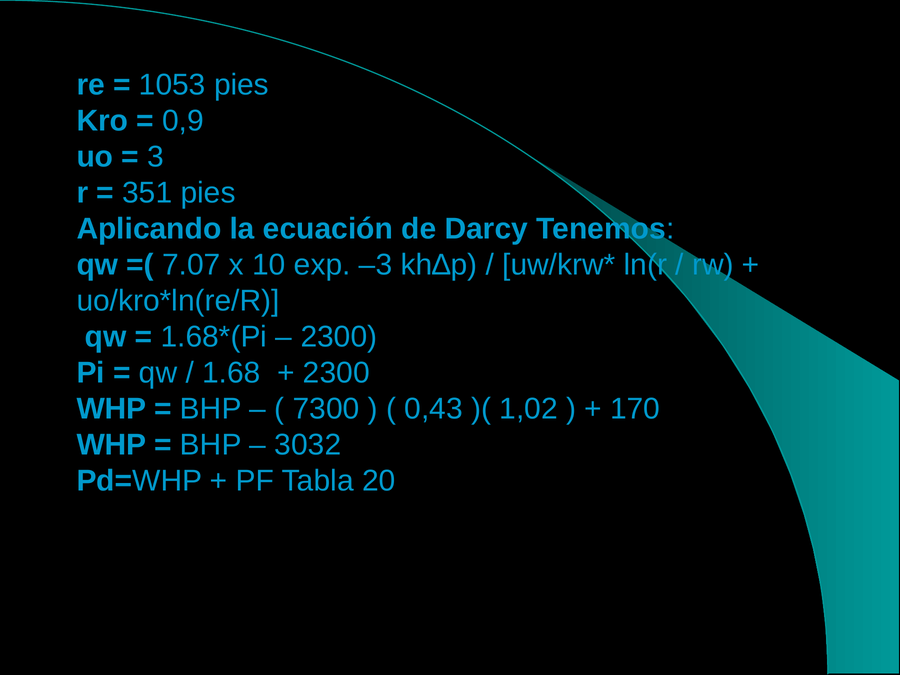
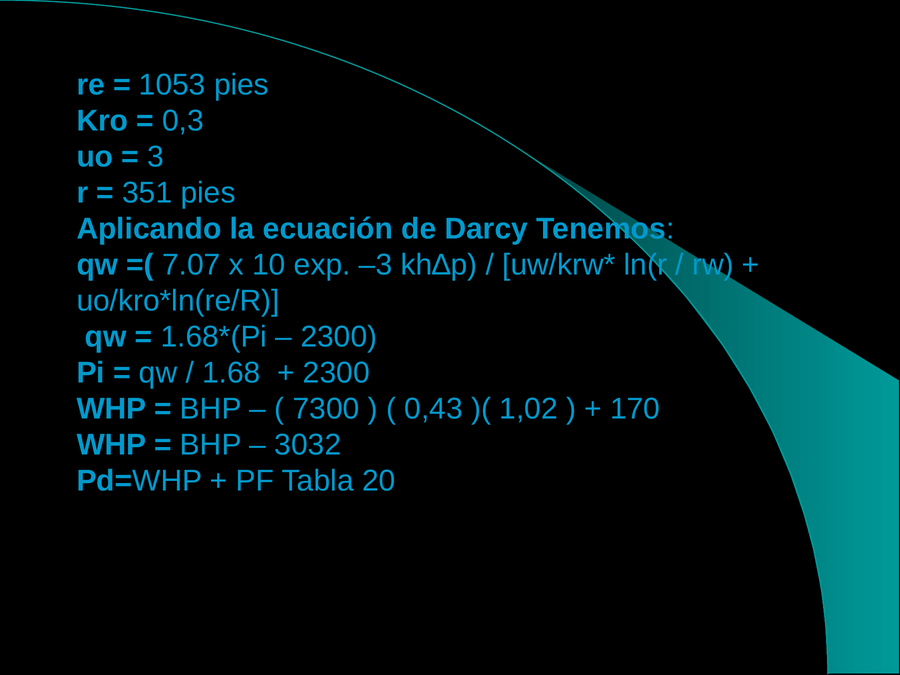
0,9: 0,9 -> 0,3 (183, 121)
